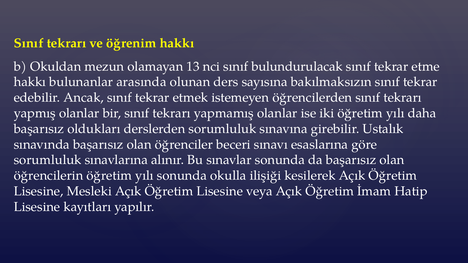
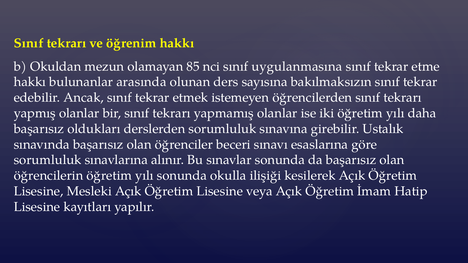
13: 13 -> 85 (193, 67)
bulundurulacak: bulundurulacak -> uygulanmasına (297, 67)
